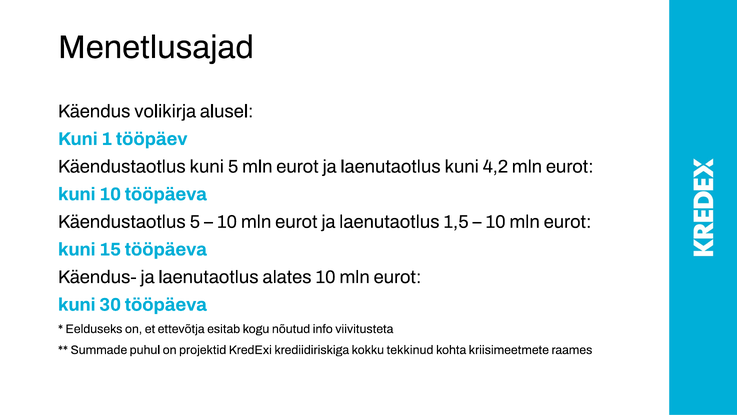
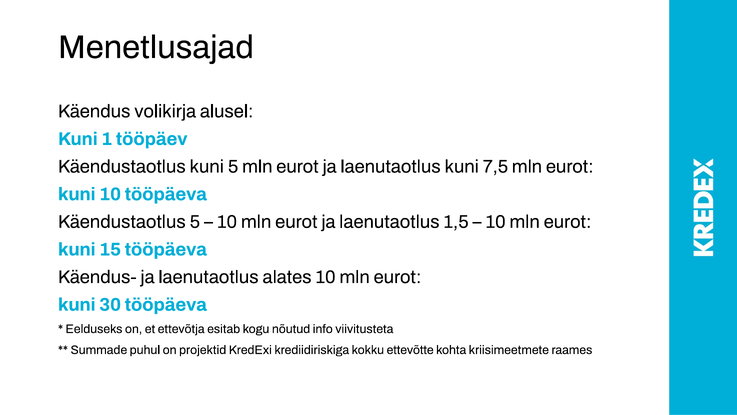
4,2: 4,2 -> 7,5 (495, 166)
tekkinud: tekkinud -> ettevõtte (410, 350)
